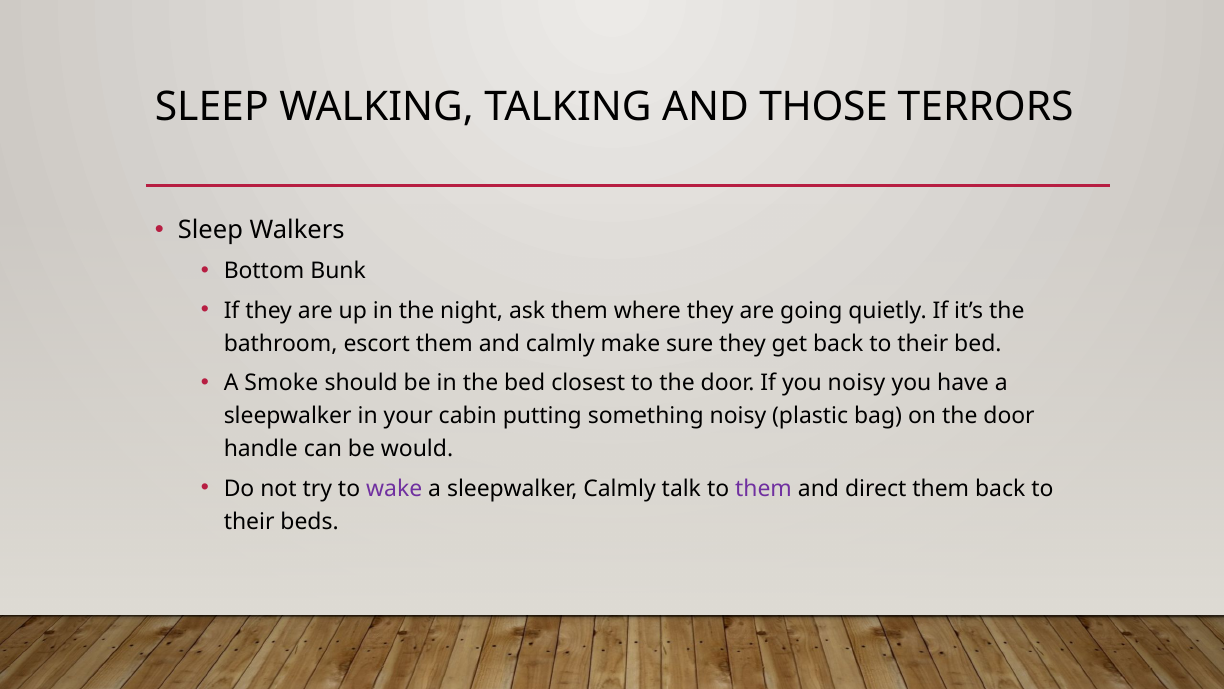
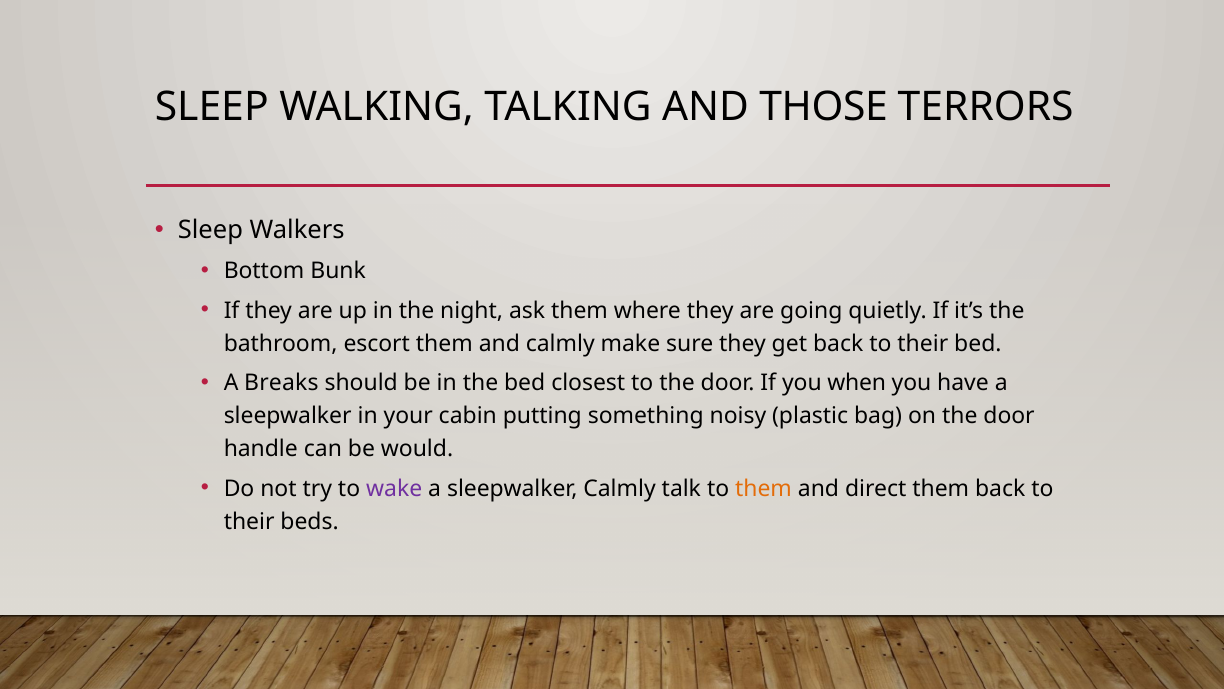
Smoke: Smoke -> Breaks (281, 383)
you noisy: noisy -> when (857, 383)
them colour: purple -> orange (763, 488)
